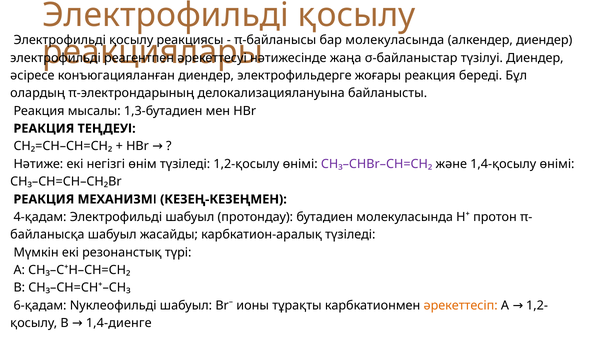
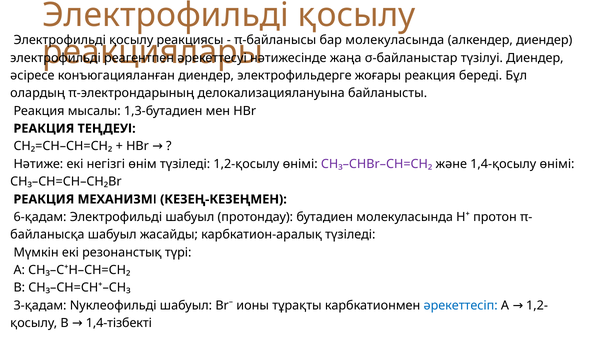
4-қадам: 4-қадам -> 6-қадам (40, 217)
6-қадам: 6-қадам -> 3-қадам (40, 305)
әрекеттесіп colour: orange -> blue (461, 305)
1,4-диенге: 1,4-диенге -> 1,4-тізбекті (119, 323)
